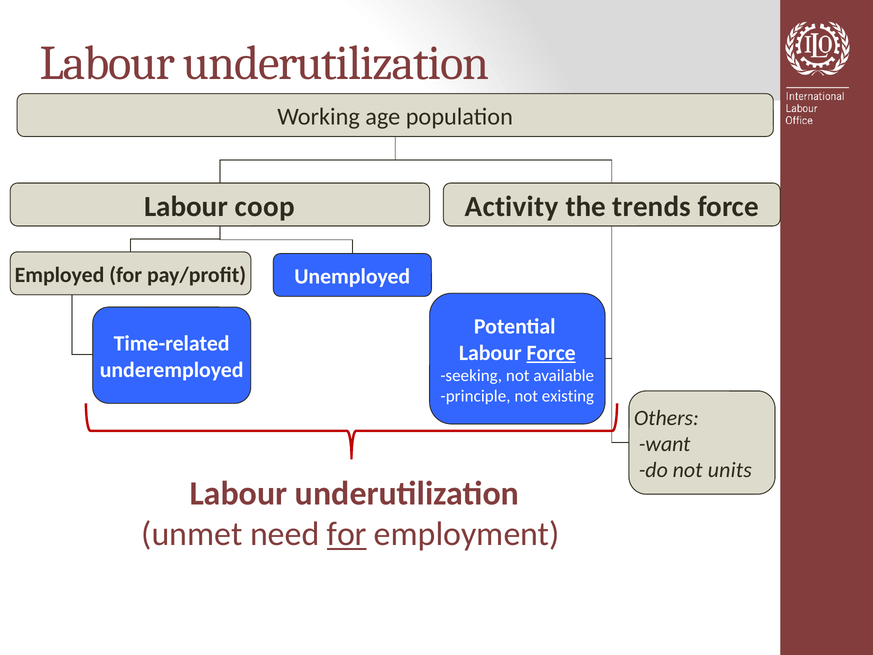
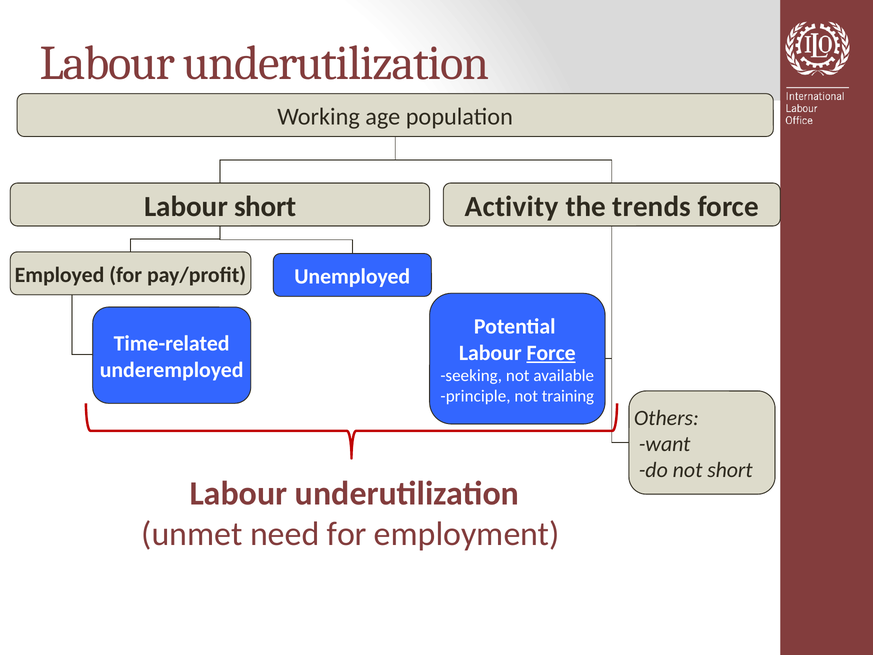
Labour coop: coop -> short (265, 206)
existing: existing -> training (568, 396)
not units: units -> short (730, 470)
for underline: present -> none (347, 534)
